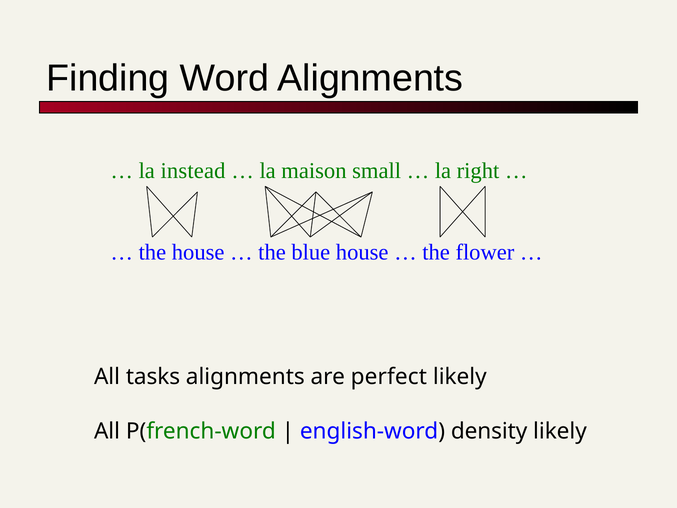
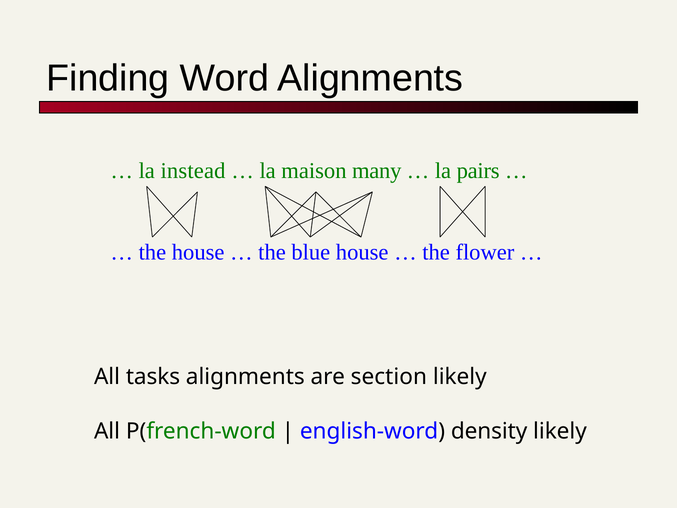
small: small -> many (377, 171)
right: right -> pairs (478, 171)
perfect: perfect -> section (389, 377)
